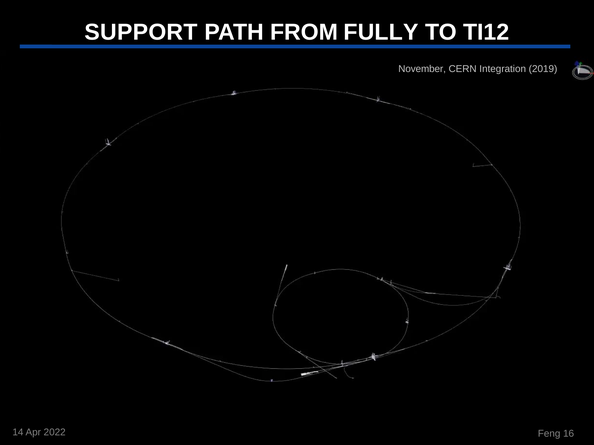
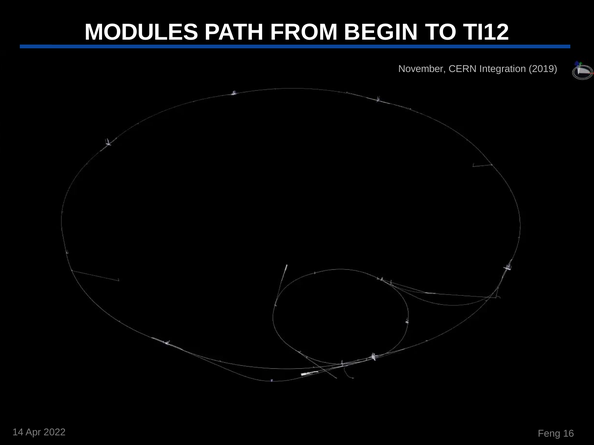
SUPPORT: SUPPORT -> MODULES (141, 32)
FULLY: FULLY -> BEGIN (381, 32)
